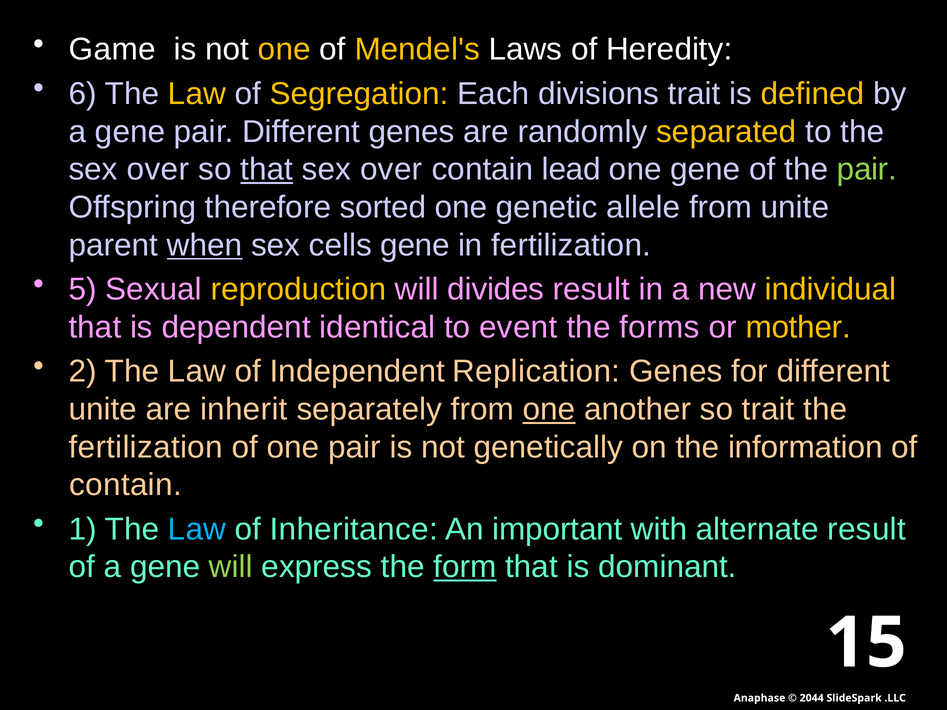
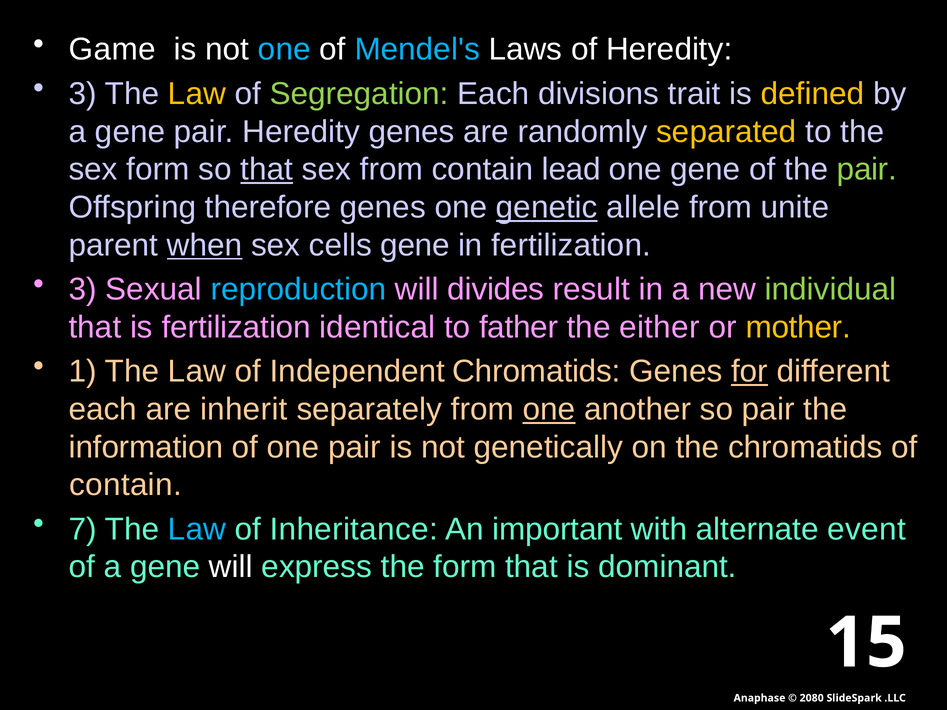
one colour: yellow -> light blue (284, 50)
Mendel's colour: yellow -> light blue (417, 50)
6: 6 -> 3 (83, 94)
Segregation colour: yellow -> light green (359, 94)
pair Different: Different -> Heredity (301, 132)
over: over -> form (158, 170)
over: over -> from (391, 170)
therefore sorted: sorted -> genes (383, 207)
genetic underline: none -> present (547, 207)
5: 5 -> 3 (83, 289)
reproduction colour: yellow -> light blue (298, 289)
individual colour: yellow -> light green (831, 289)
is dependent: dependent -> fertilization (236, 327)
event: event -> father (519, 327)
forms: forms -> either (659, 327)
2: 2 -> 1 (83, 372)
Independent Replication: Replication -> Chromatids (536, 372)
for underline: none -> present (749, 372)
unite: unite -> each (103, 409)
so trait: trait -> pair (768, 409)
fertilization: fertilization -> information (146, 447)
the information: information -> chromatids (805, 447)
1: 1 -> 7 (83, 529)
alternate result: result -> event (867, 529)
will colour: light green -> white (231, 567)
form underline: present -> none (465, 567)
2044: 2044 -> 2080 (812, 698)
